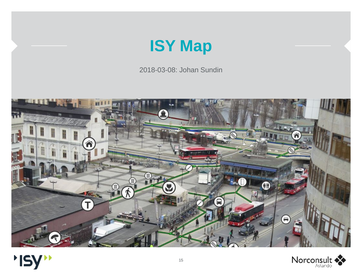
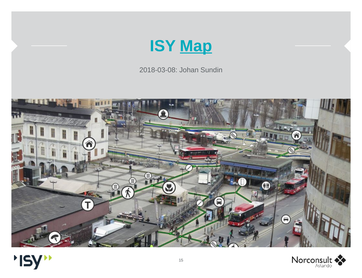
Map underline: none -> present (196, 46)
